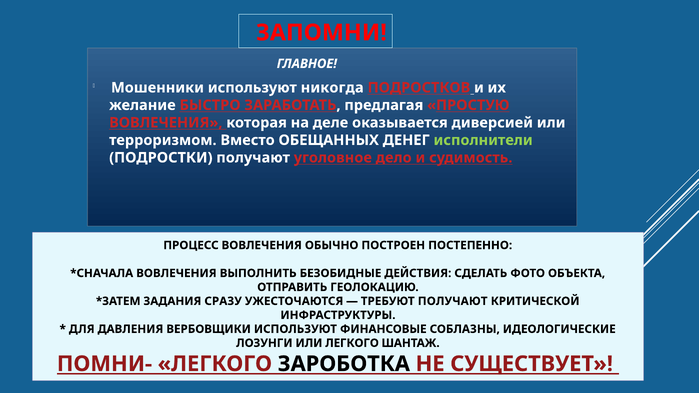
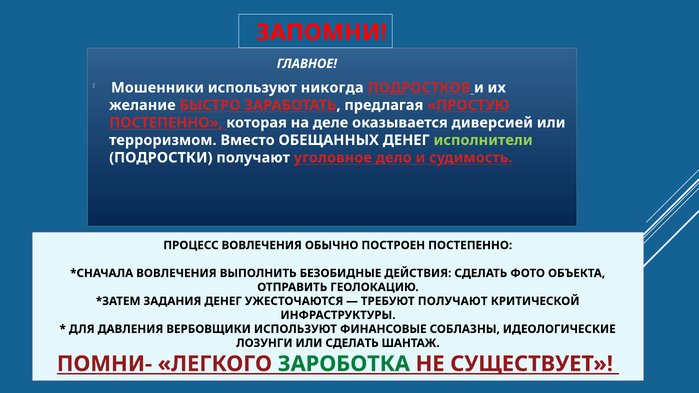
ВОВЛЕЧЕНИЯ: ВОВЛЕЧЕНИЯ -> ПОСТЕПЕННО (166, 123)
ЗАДАНИЯ СРАЗУ: СРАЗУ -> ДЕНЕГ (223, 301)
ИЛИ ЛЕГКОГО: ЛЕГКОГО -> СДЕЛАТЬ (352, 343)
ЗАРОБОТКА colour: black -> green (344, 364)
